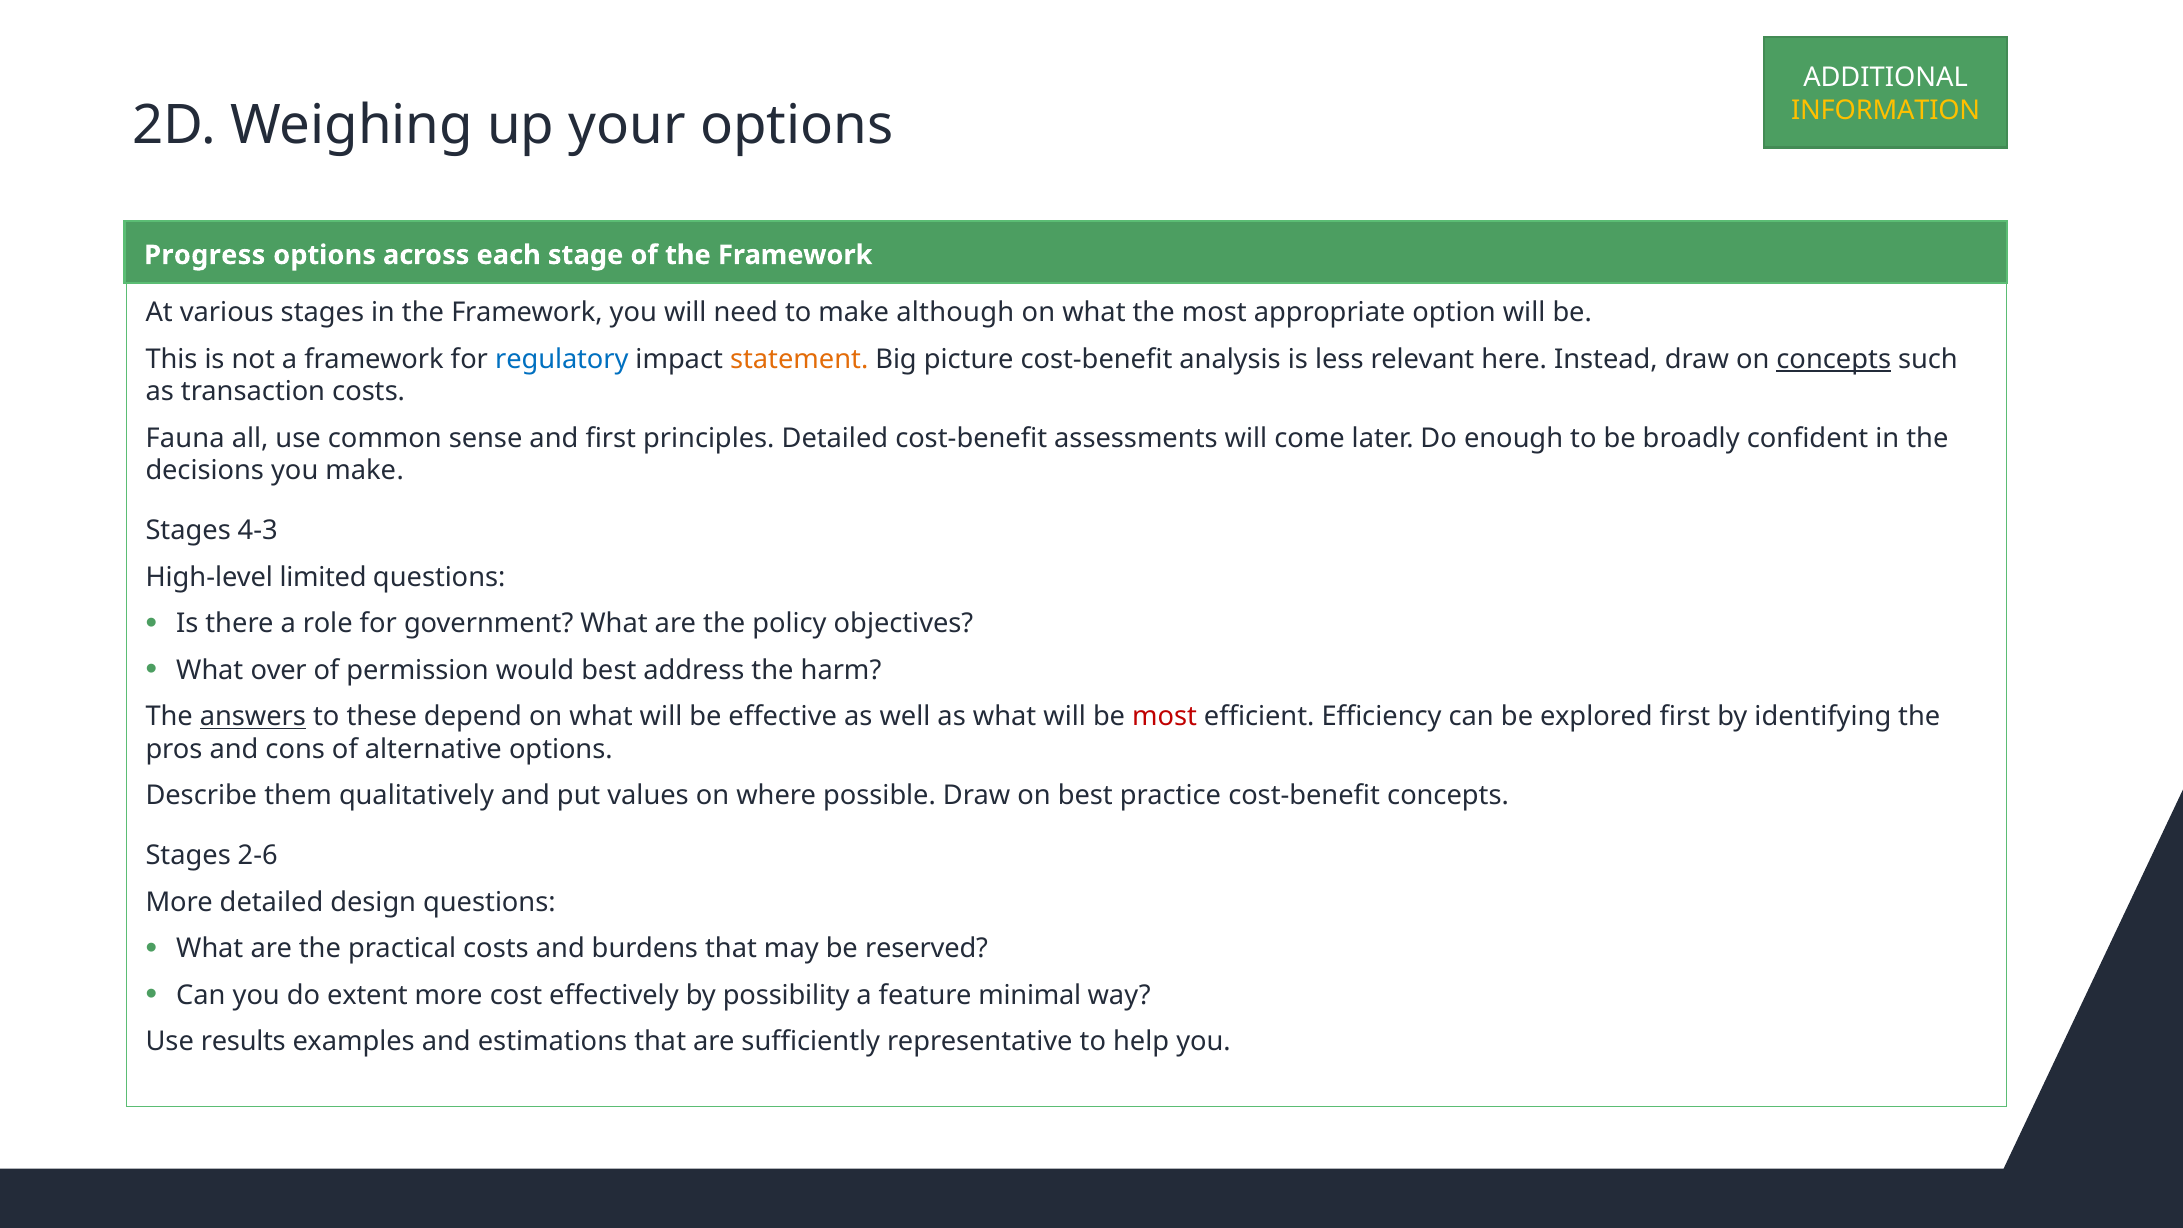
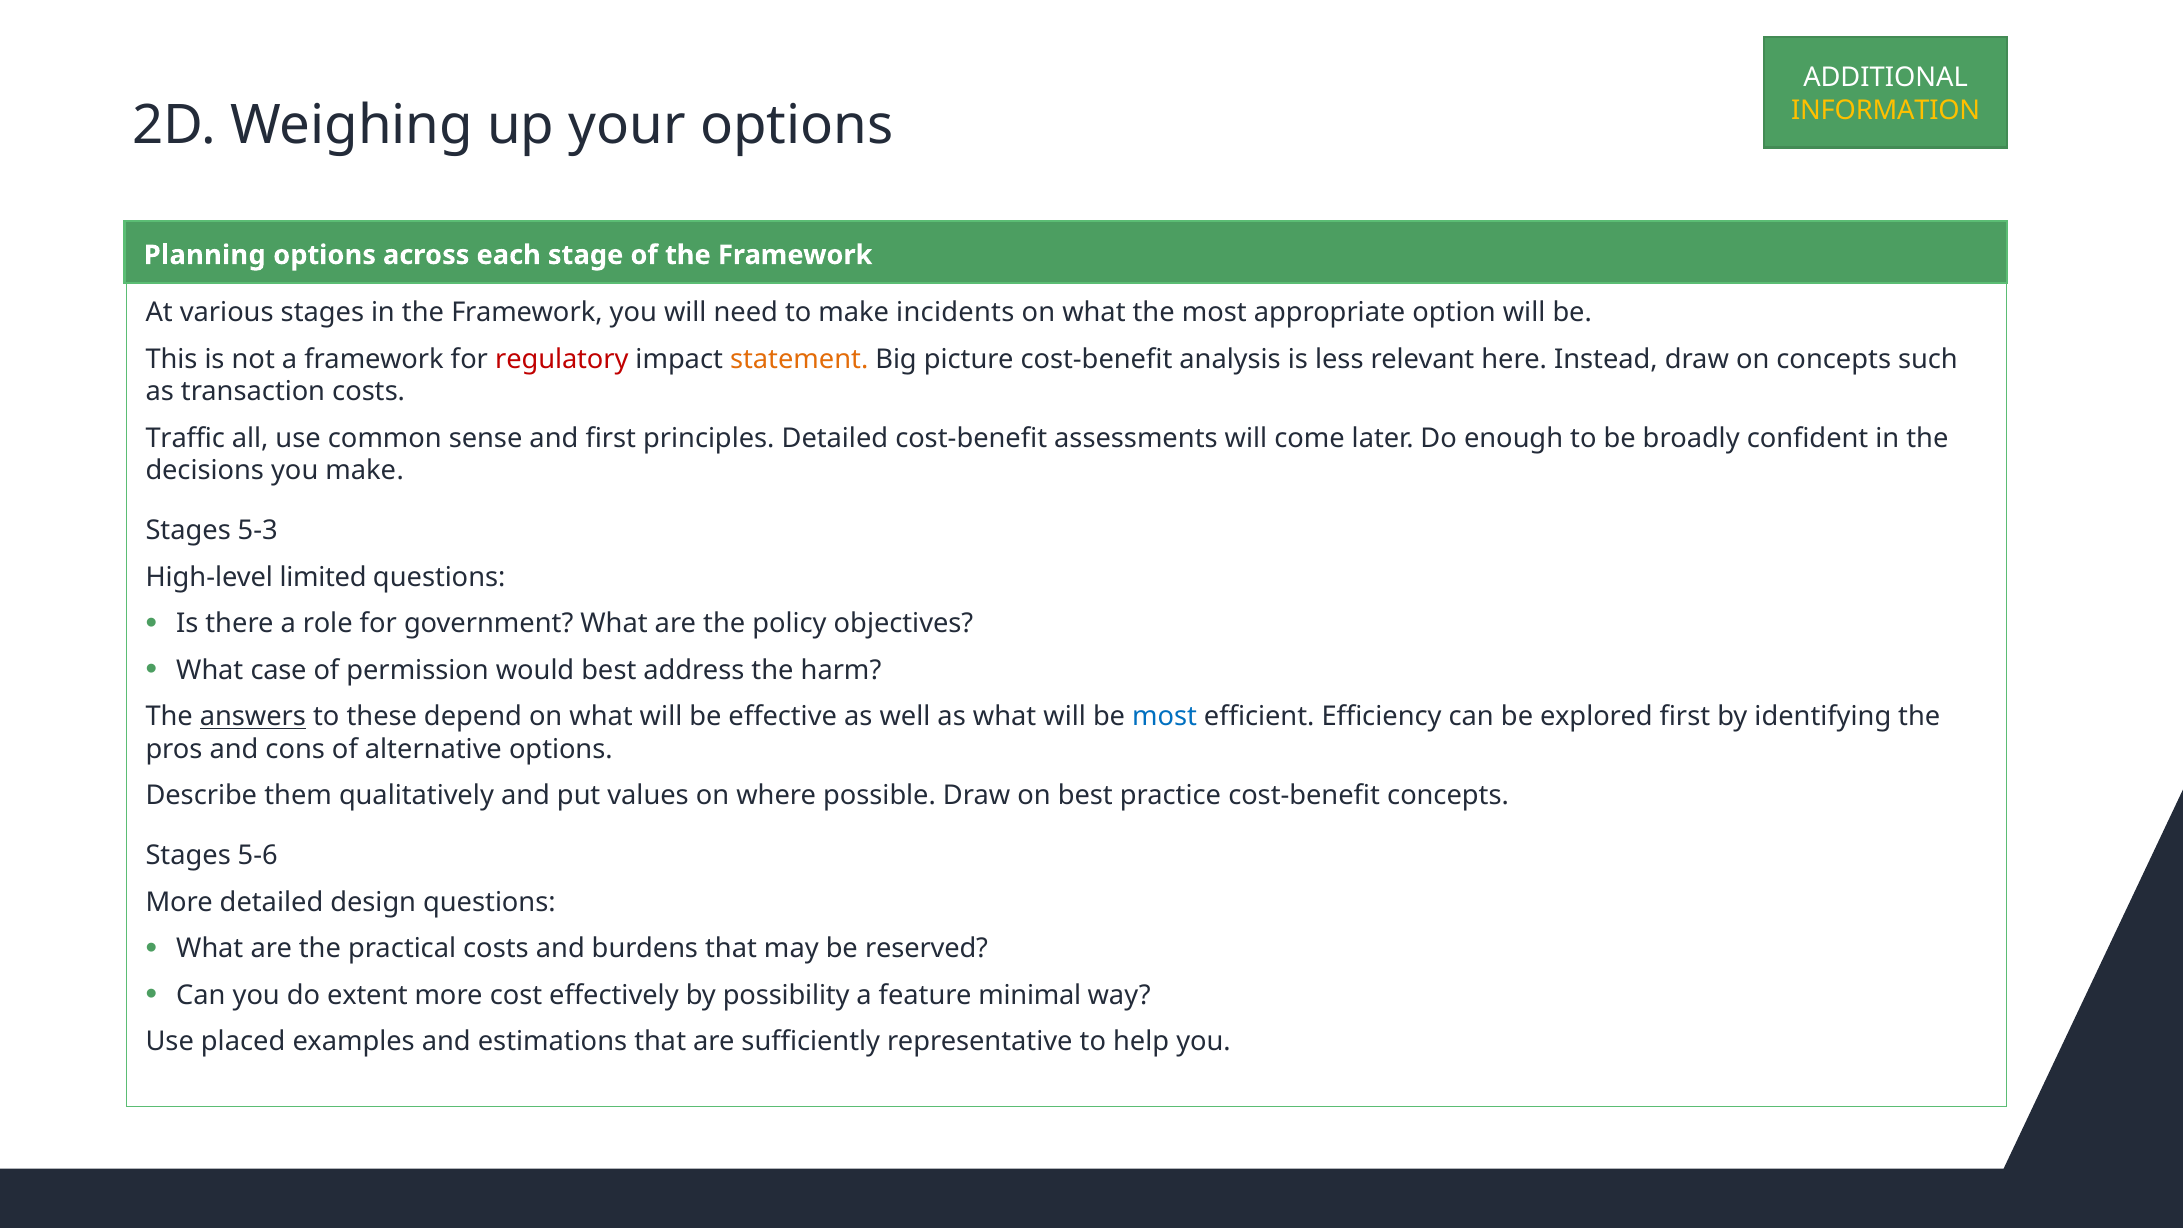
Progress: Progress -> Planning (205, 255)
although: although -> incidents (955, 313)
regulatory colour: blue -> red (562, 359)
concepts underline: present -> none (1834, 359)
Fauna: Fauna -> Traffic (185, 438)
4-3: 4-3 -> 5-3 (258, 531)
over: over -> case (279, 670)
most colour: red -> blue (1164, 717)
2-6: 2-6 -> 5-6 (258, 856)
results: results -> placed (243, 1041)
